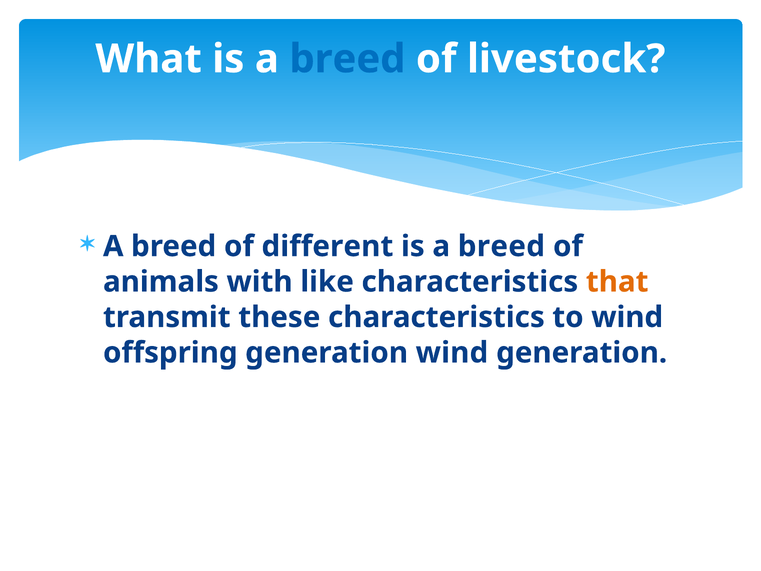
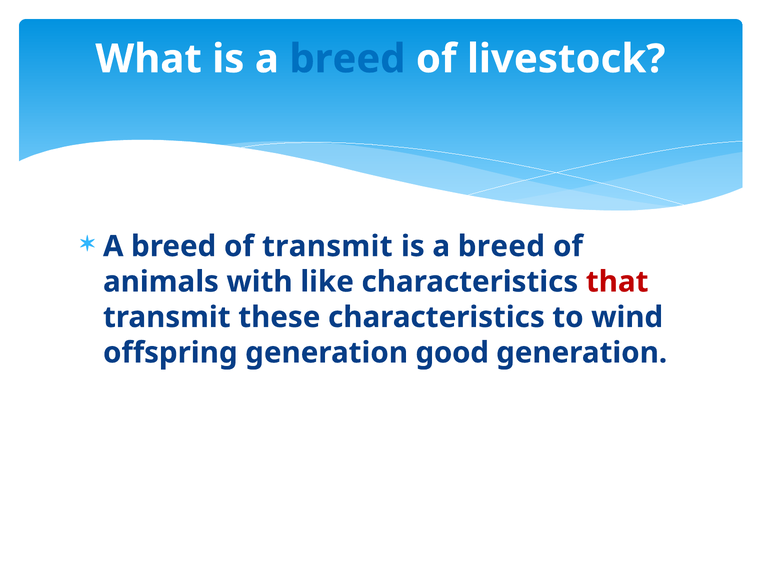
of different: different -> transmit (327, 246)
that colour: orange -> red (617, 282)
generation wind: wind -> good (452, 353)
